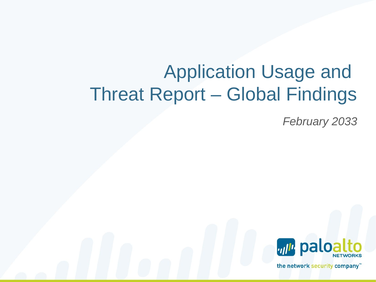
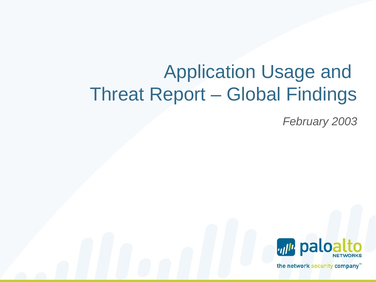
2033: 2033 -> 2003 (344, 122)
